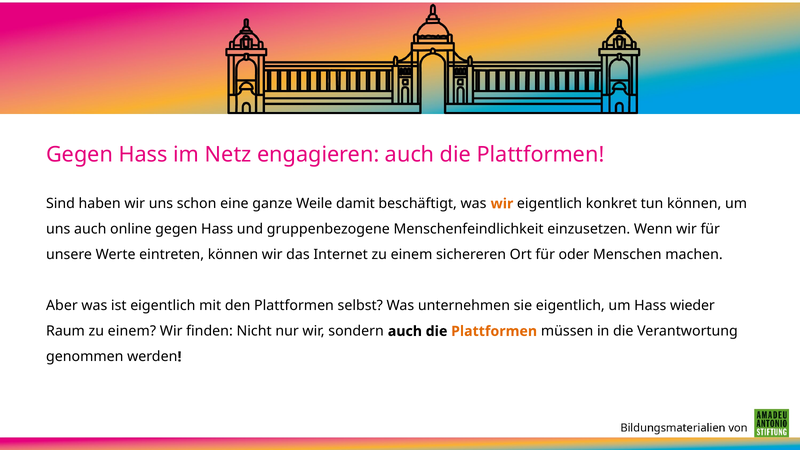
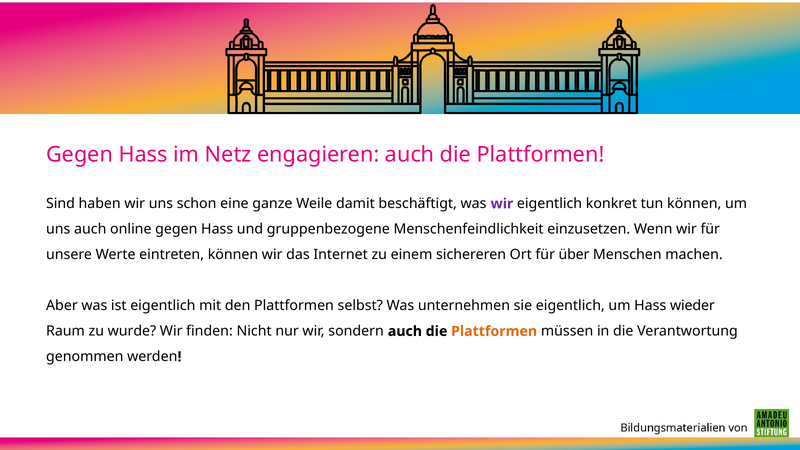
wir colour: orange -> purple (502, 204)
oder: oder -> über (574, 255)
Raum zu einem: einem -> wurde (132, 331)
